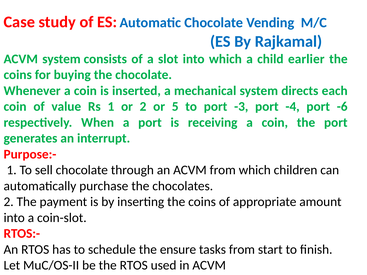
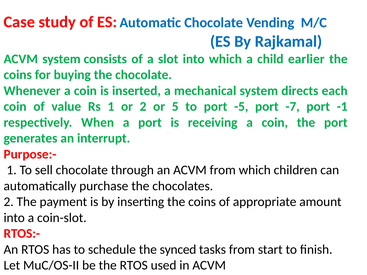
-3: -3 -> -5 (241, 107)
-4: -4 -> -7 (293, 107)
-6: -6 -> -1 (342, 107)
ensure: ensure -> synced (178, 250)
